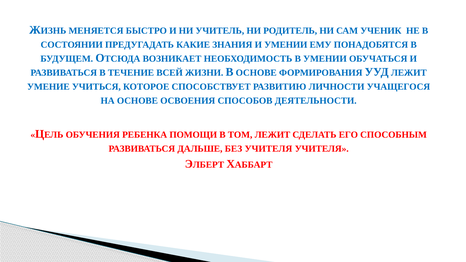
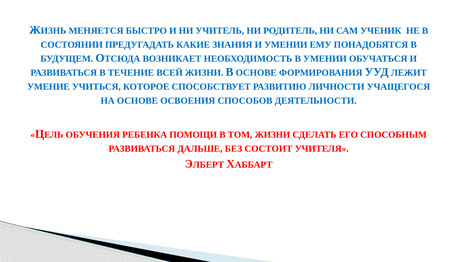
ТОМ ЛЕЖИТ: ЛЕЖИТ -> ЖИЗНИ (272, 135)
БЕЗ УЧИТЕЛЯ: УЧИТЕЛЯ -> СОСТОИТ (268, 149)
